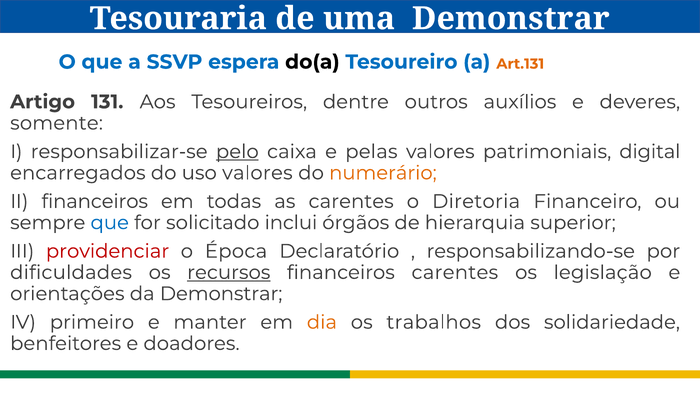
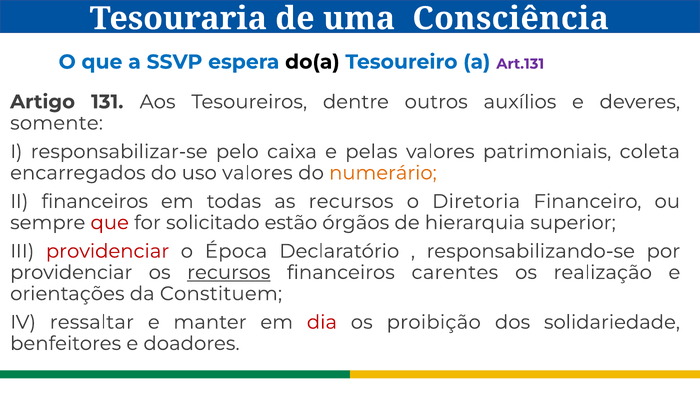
uma Demonstrar: Demonstrar -> Consciência (511, 19)
Art.131 colour: orange -> purple (520, 64)
pelo underline: present -> none (237, 152)
digital: digital -> coleta (650, 152)
as carentes: carentes -> recursos (351, 202)
que colour: blue -> red (110, 223)
inclui: inclui -> estão (291, 223)
dificuldades: dificuldades -> providenciar (71, 273)
legislação: legislação -> realização (603, 273)
da Demonstrar: Demonstrar -> Constituem (221, 294)
primeiro: primeiro -> ressaltar (92, 323)
dia colour: orange -> red (322, 323)
trabalhos: trabalhos -> proibição (434, 323)
